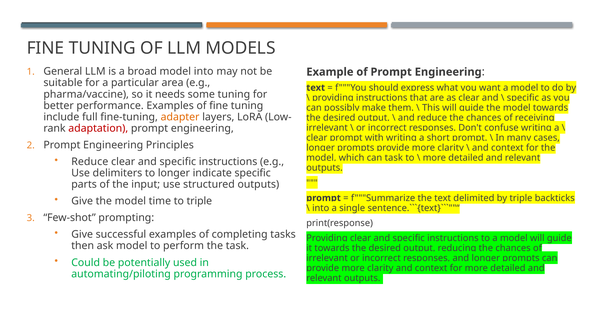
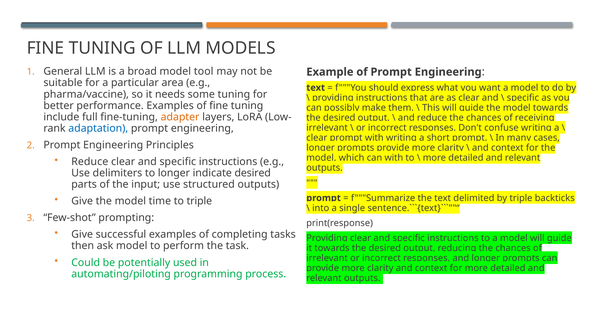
model into: into -> tool (204, 72)
adaptation colour: red -> blue (98, 128)
can task: task -> with (394, 158)
indicate specific: specific -> desired (253, 173)
